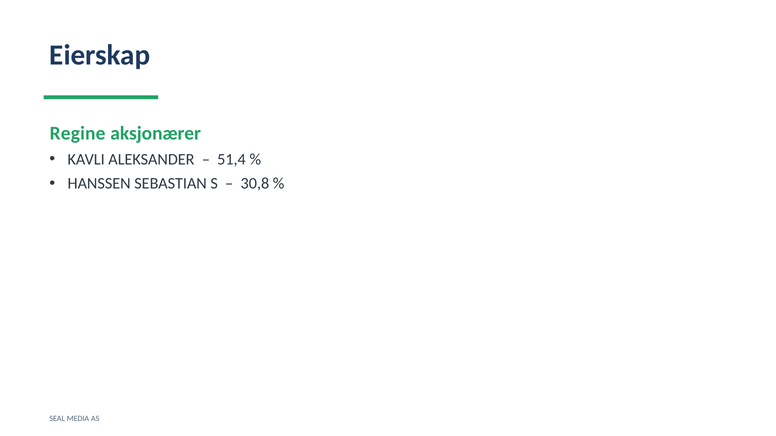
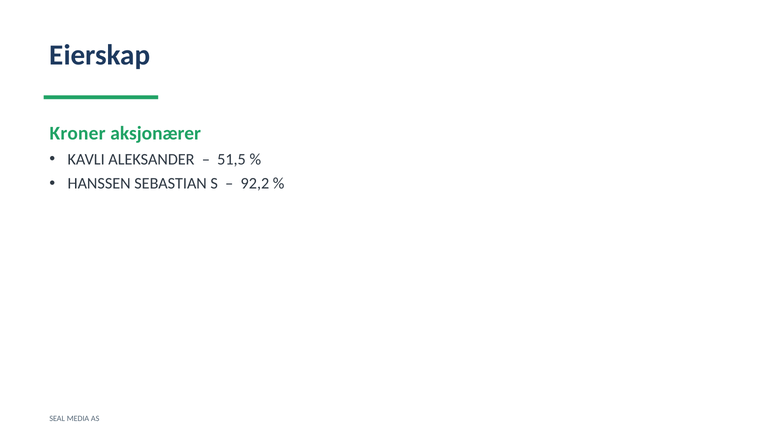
Regine: Regine -> Kroner (78, 134)
51,4: 51,4 -> 51,5 (231, 160)
30,8: 30,8 -> 92,2 (255, 184)
